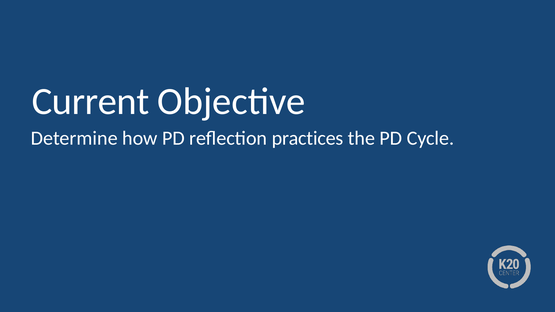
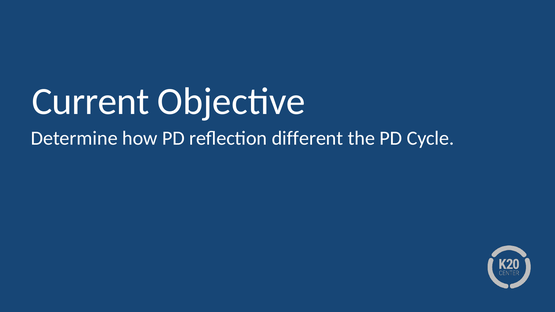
practices: practices -> different (307, 138)
